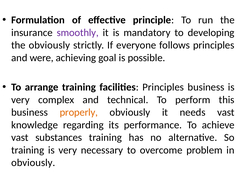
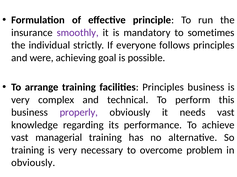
developing: developing -> sometimes (211, 33)
the obviously: obviously -> individual (49, 45)
properly colour: orange -> purple (79, 113)
substances: substances -> managerial (59, 138)
